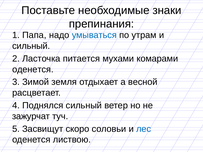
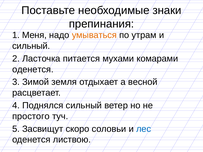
Папа: Папа -> Меня (34, 35)
умываться colour: blue -> orange (94, 35)
зажурчат: зажурчат -> простого (31, 116)
